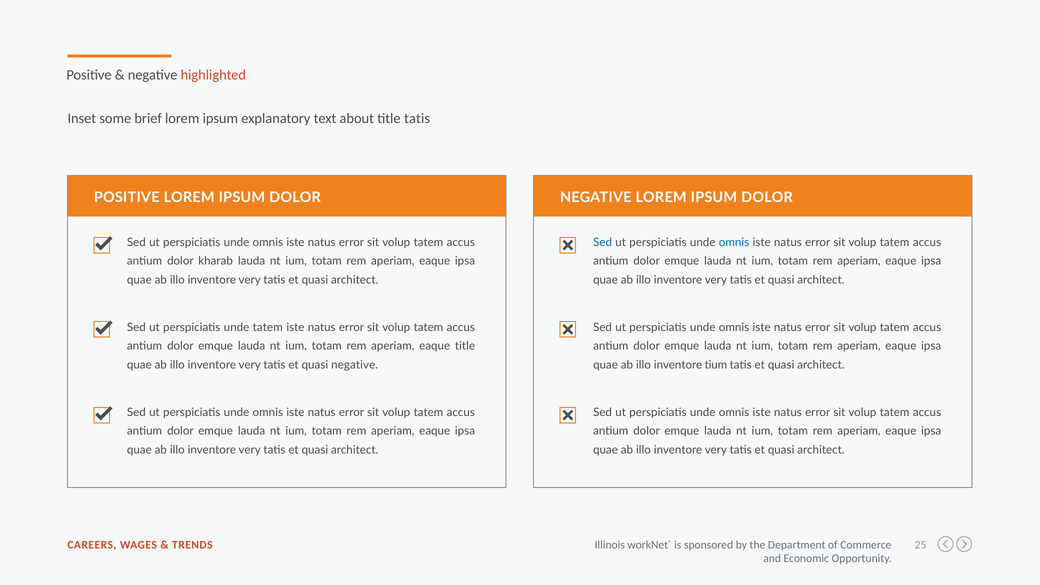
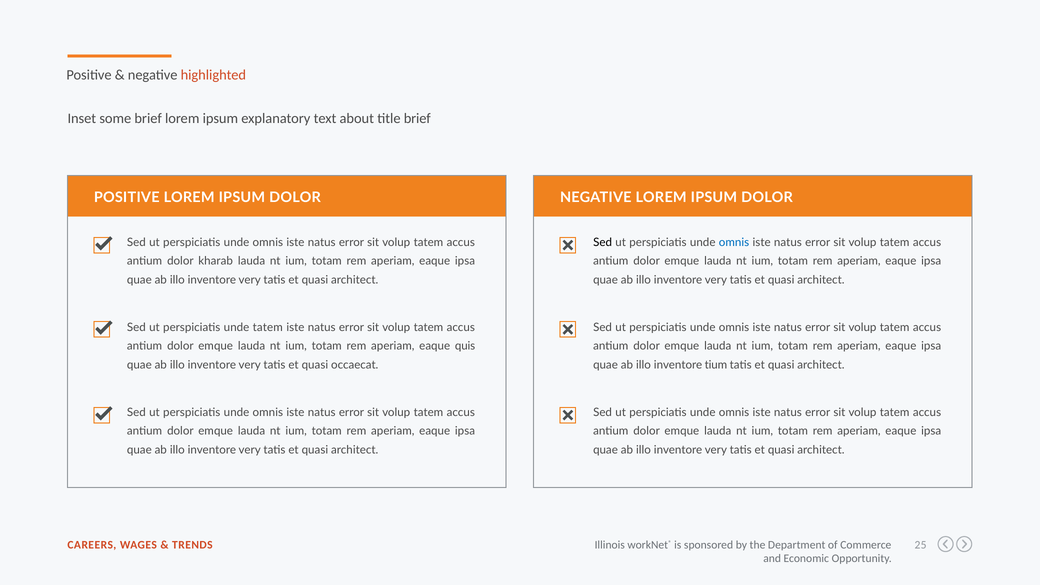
title tatis: tatis -> brief (417, 119)
Sed colour: blue -> black (603, 242)
eaque title: title -> quis (465, 346)
quasi negative: negative -> occaecat (355, 365)
